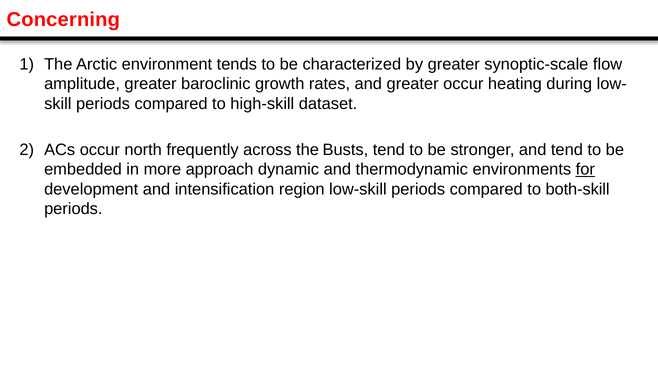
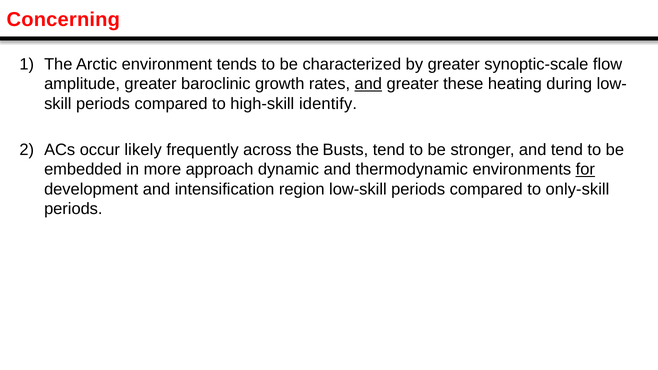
and underline: none -> present (368, 84)
greater occur: occur -> these (463, 84)
dataset: dataset -> identify (328, 104)
north: north -> likely (143, 150)
both-skill: both-skill -> only-skill (577, 189)
